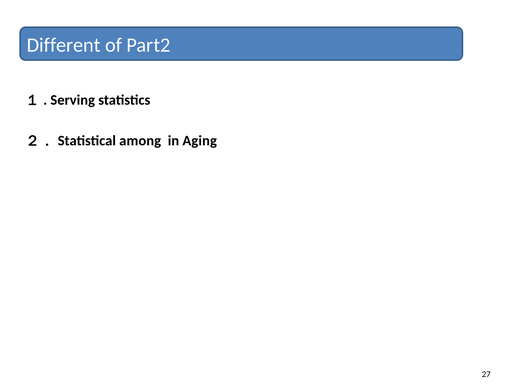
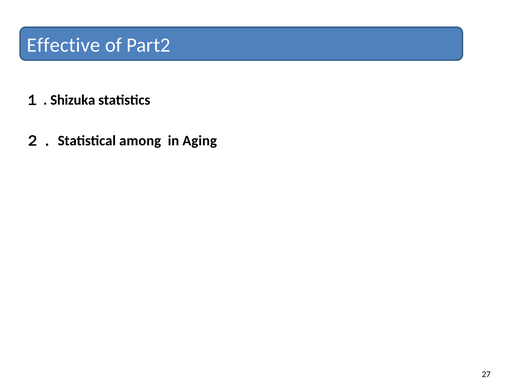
Different: Different -> Effective (64, 45)
Serving: Serving -> Shizuka (73, 100)
